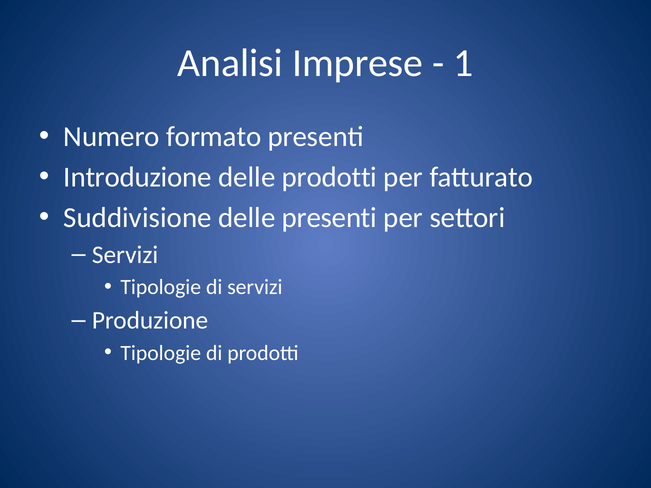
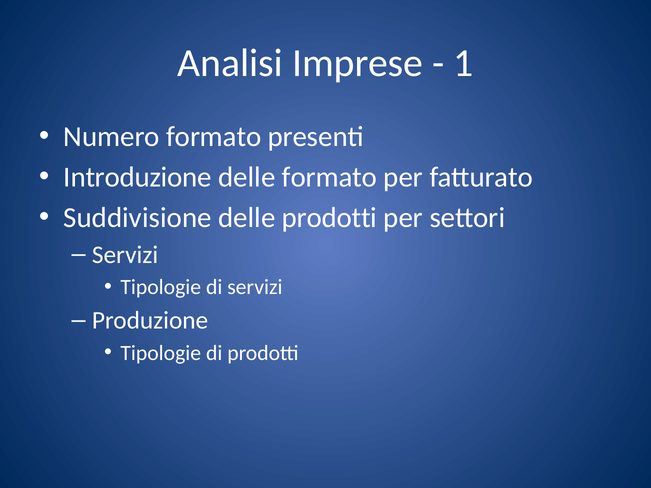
delle prodotti: prodotti -> formato (329, 177)
delle presenti: presenti -> prodotti (329, 218)
